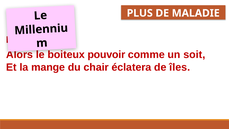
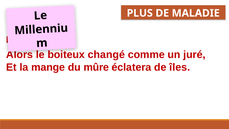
pouvoir: pouvoir -> changé (106, 55)
soit: soit -> juré (194, 55)
chair: chair -> mûre (96, 67)
